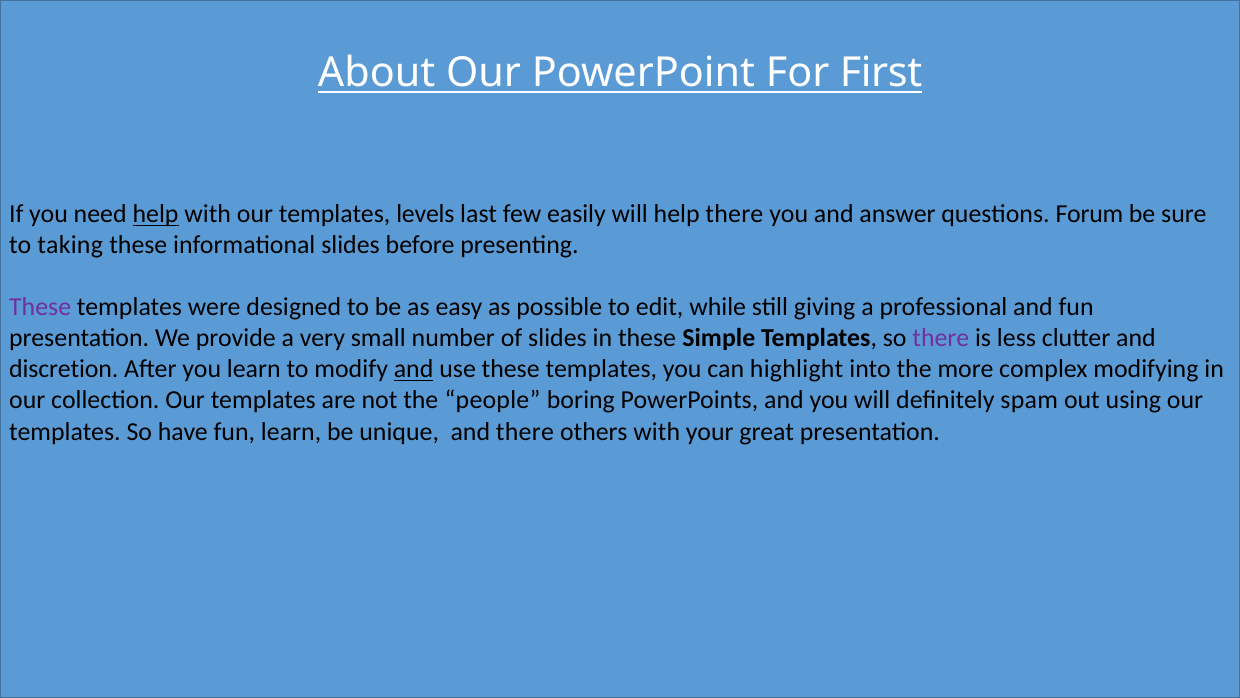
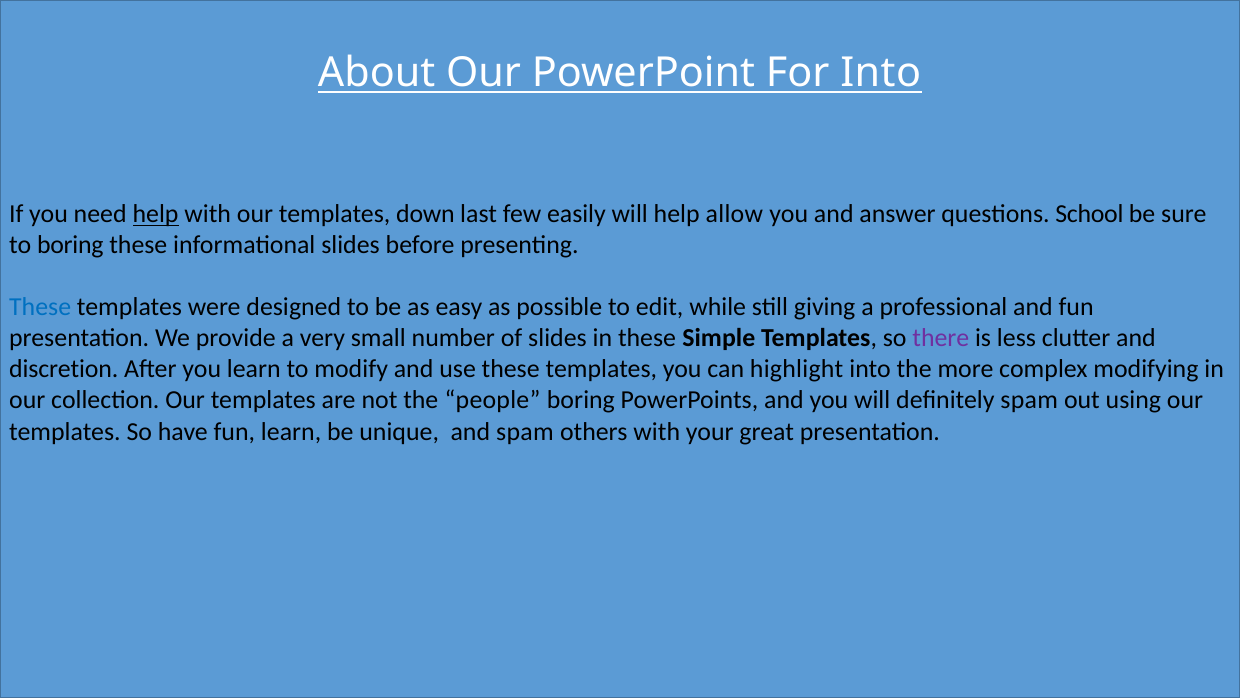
For First: First -> Into (881, 73)
levels: levels -> down (425, 214)
help there: there -> allow (734, 214)
Forum: Forum -> School (1089, 214)
to taking: taking -> boring (70, 245)
These colour: purple -> blue (40, 307)
and underline: present -> none (414, 369)
and there: there -> spam (525, 431)
